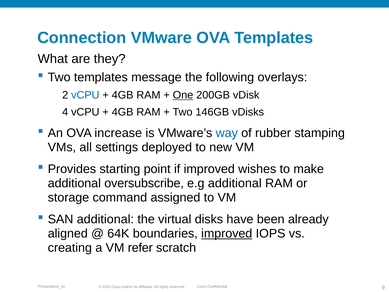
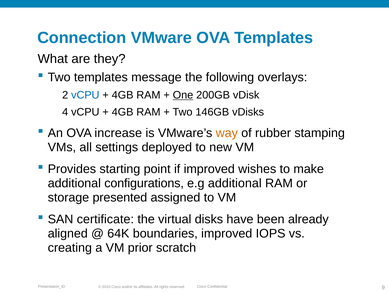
way colour: blue -> orange (227, 133)
oversubscribe: oversubscribe -> configurations (144, 183)
command: command -> presented (120, 197)
SAN additional: additional -> certificate (105, 219)
improved underline: present -> none (227, 233)
refer: refer -> prior (140, 248)
